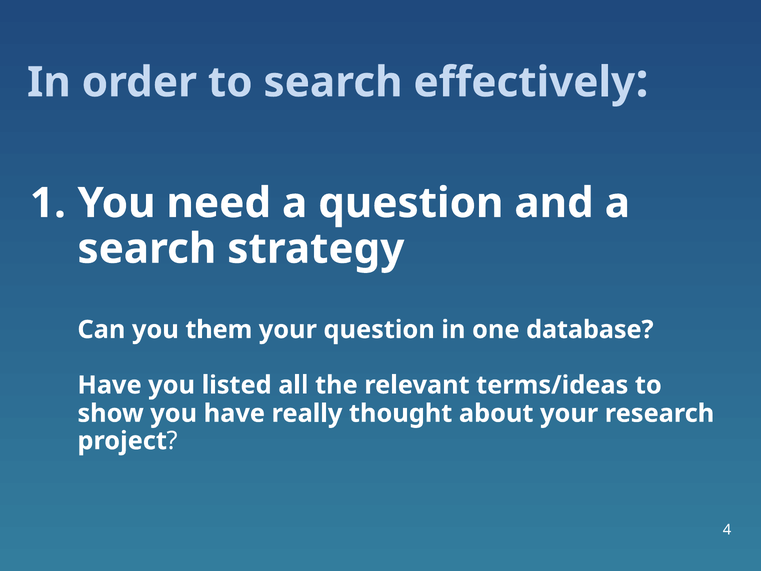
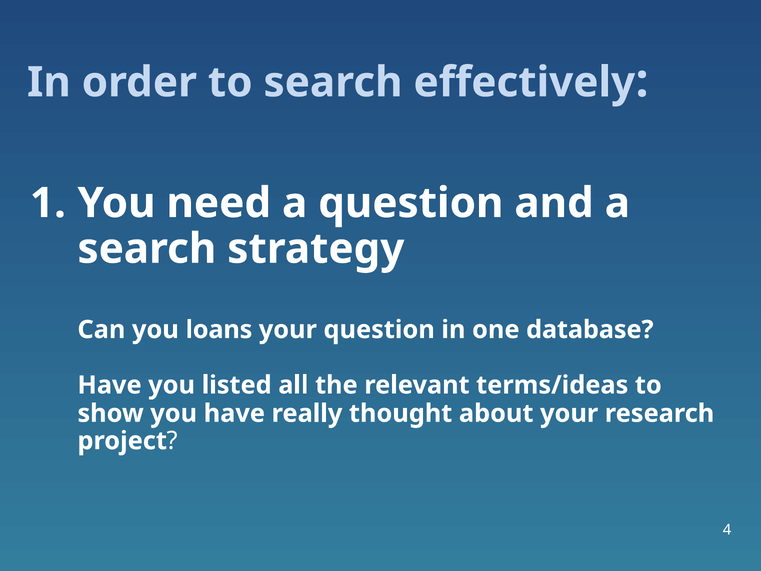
them: them -> loans (219, 330)
